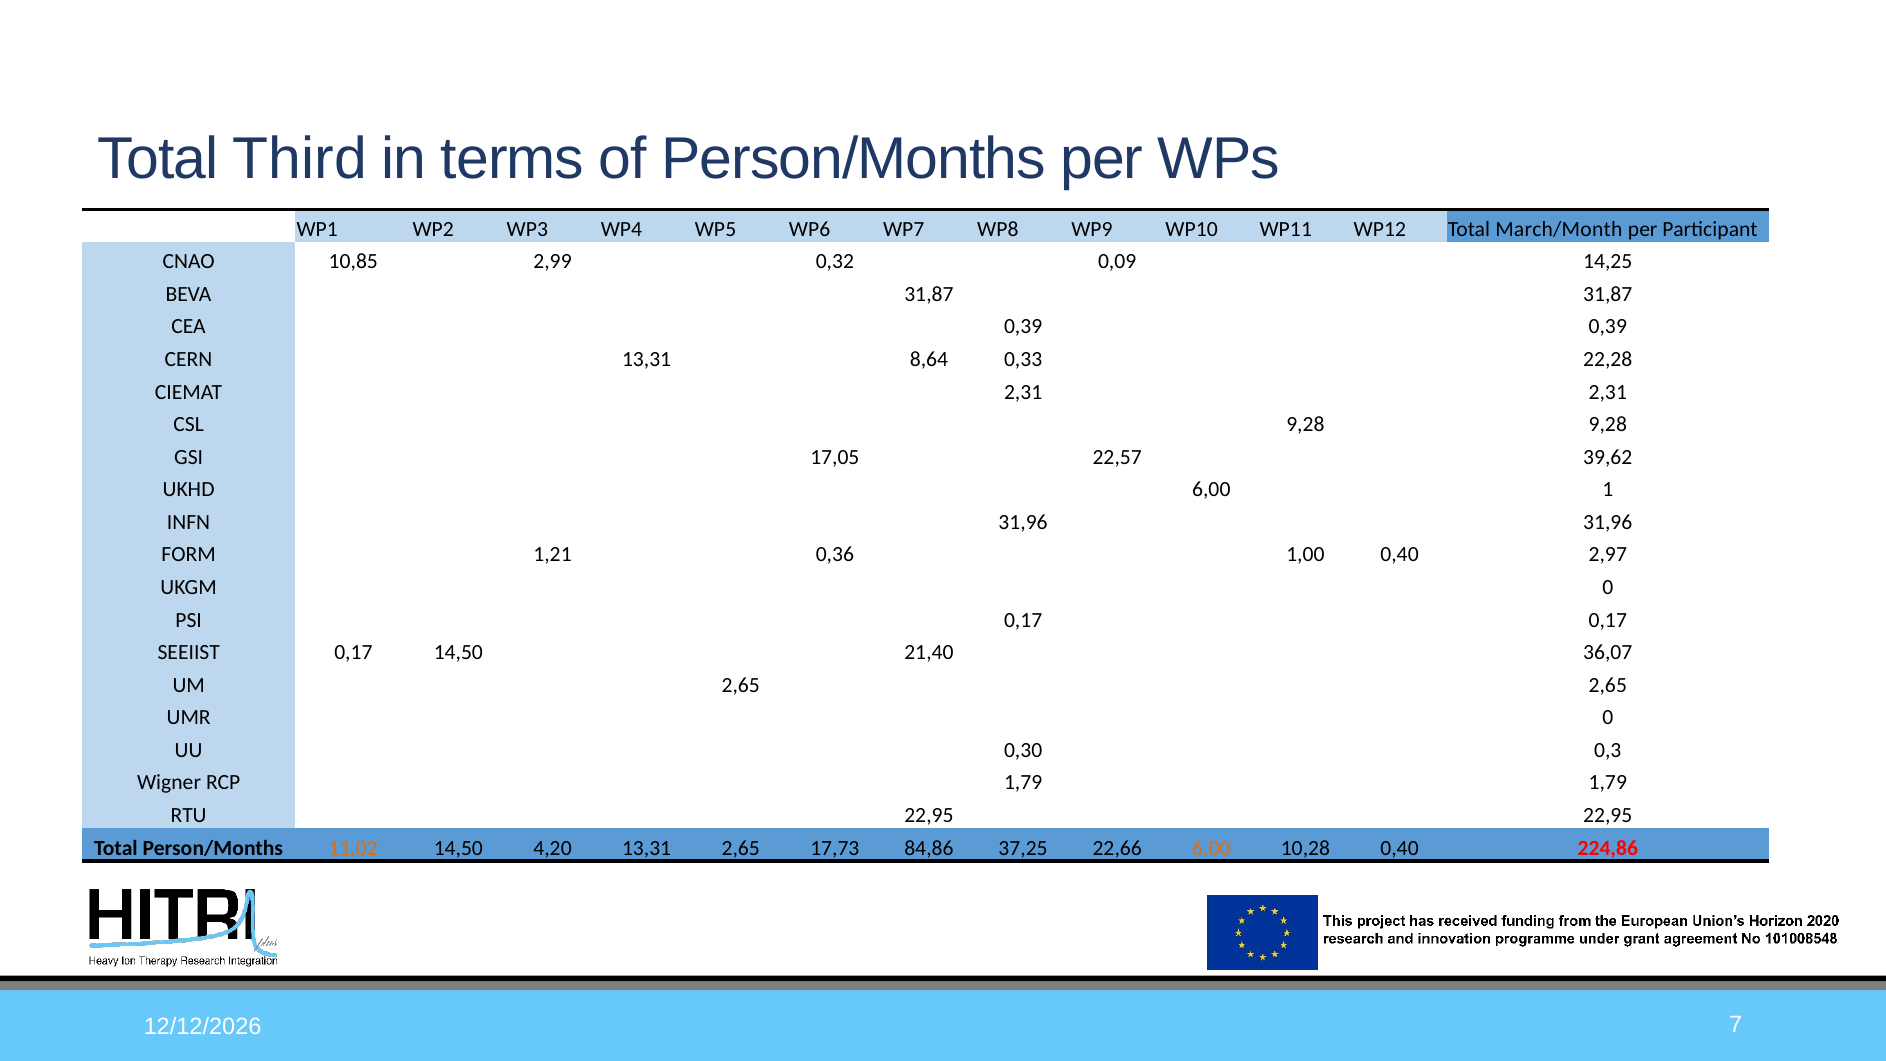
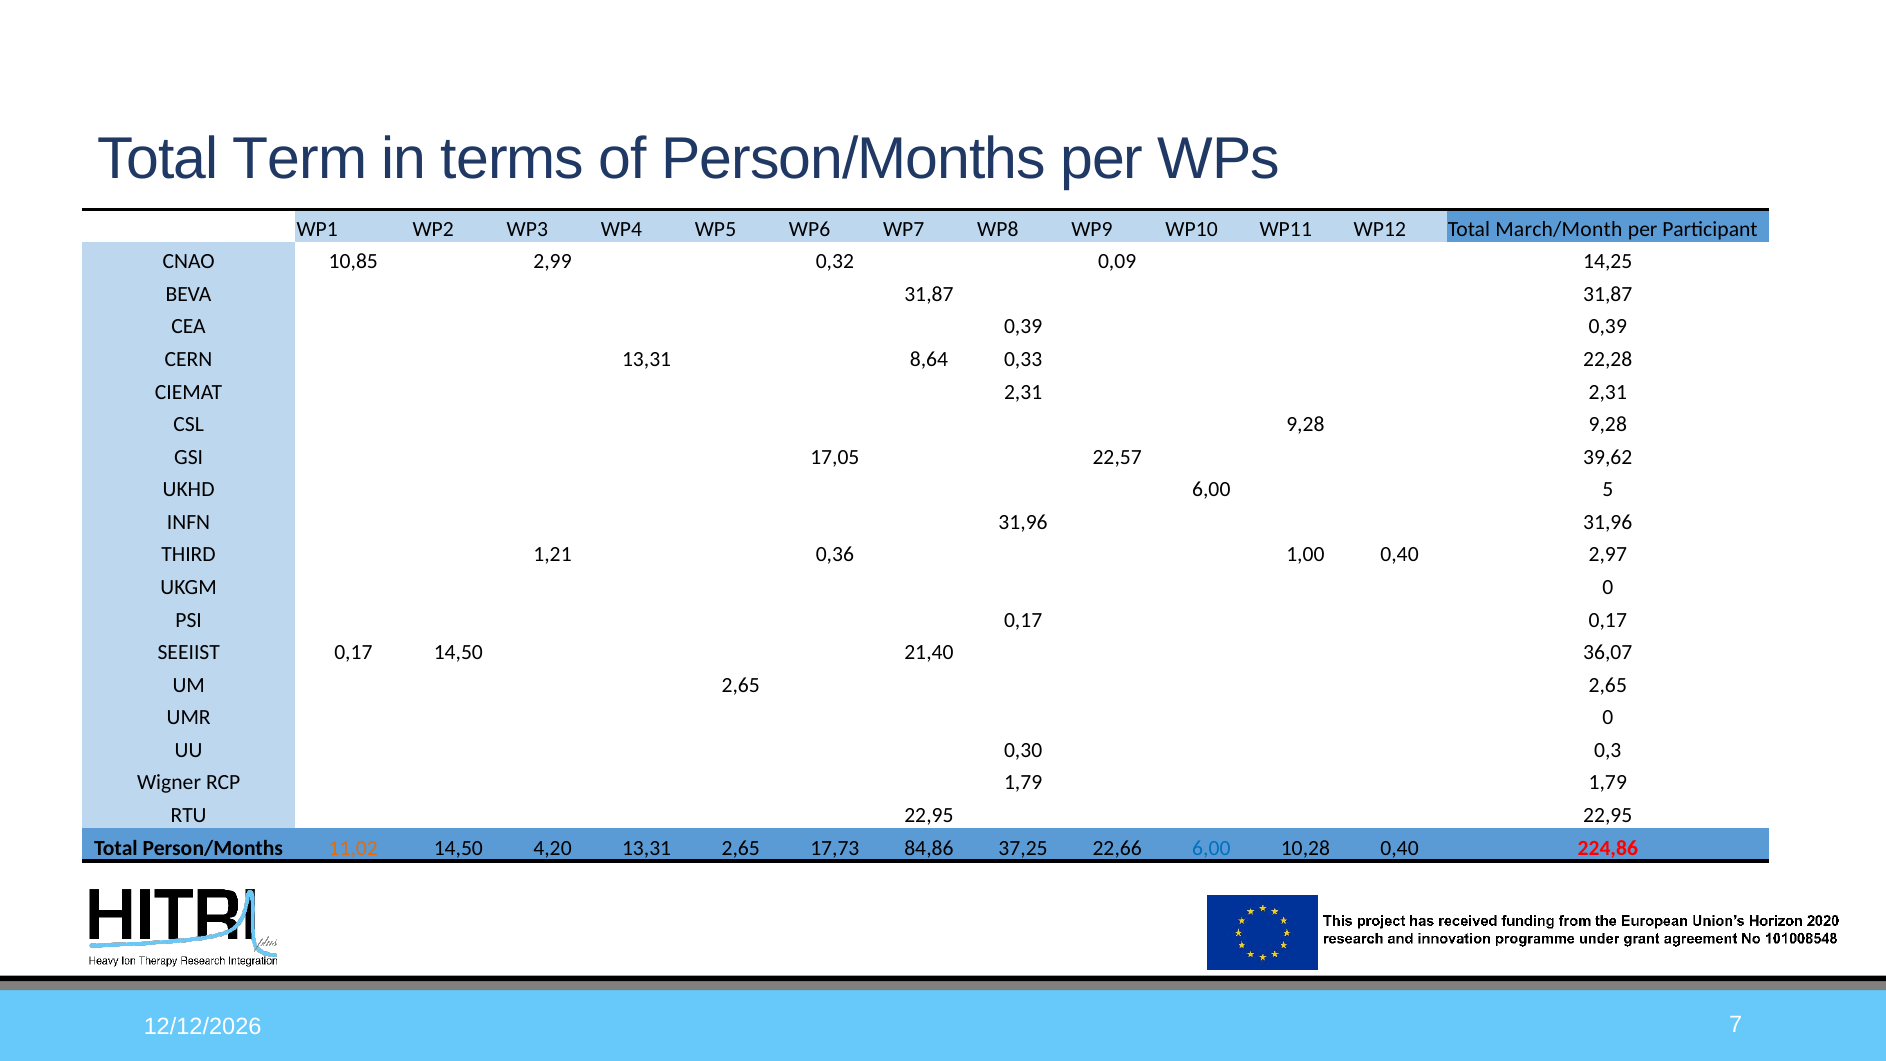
Third: Third -> Term (300, 159)
1: 1 -> 5 (1608, 490)
FORM: FORM -> THIRD (189, 555)
6,00 colour: orange -> blue (1211, 848)
